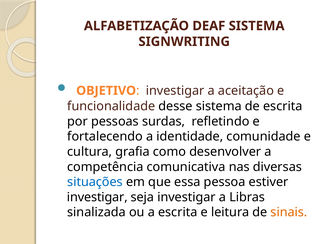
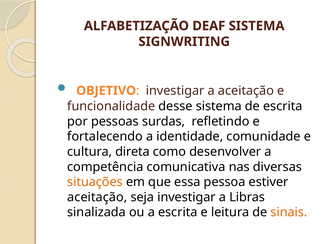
grafia: grafia -> direta (133, 152)
situações colour: blue -> orange (95, 182)
investigar: investigar -> aceitação (97, 197)
